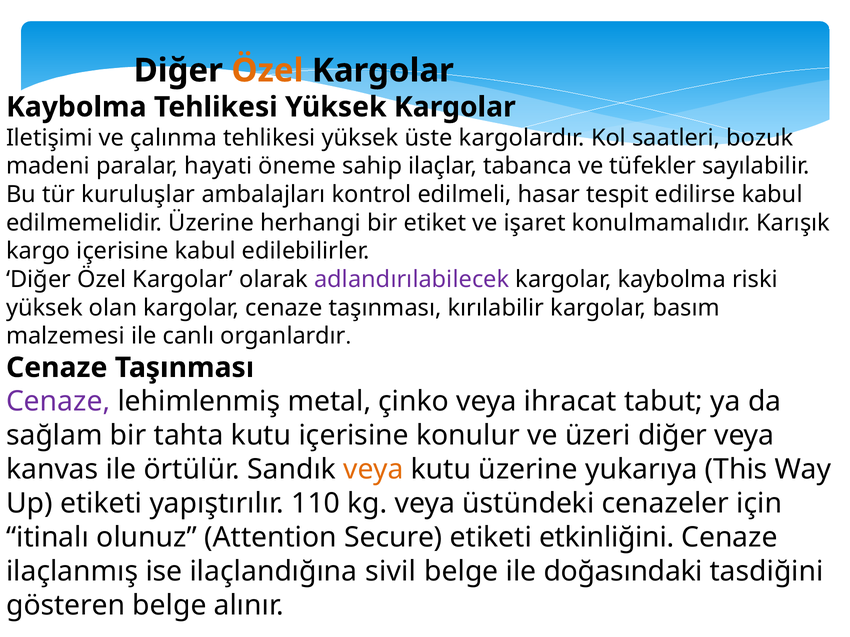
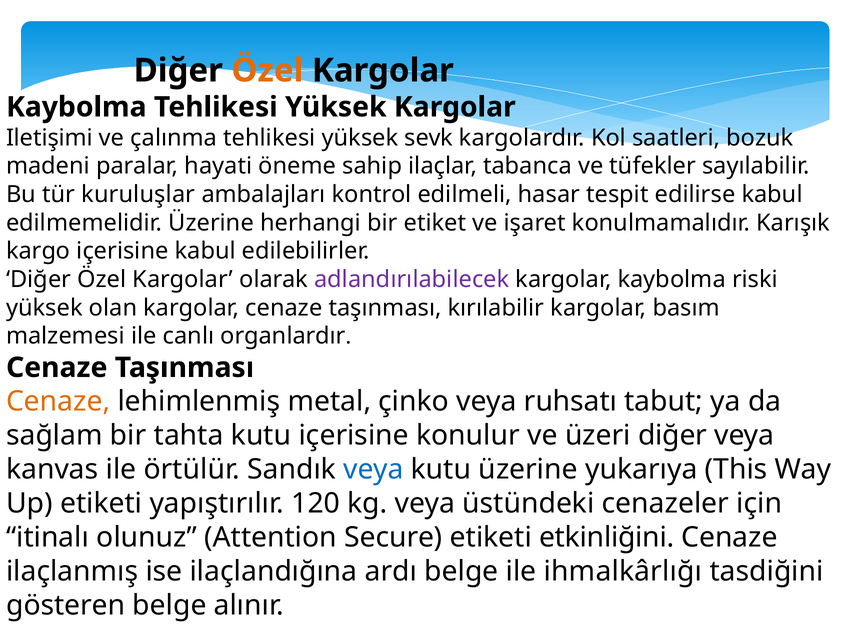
üste: üste -> sevk (429, 138)
Cenaze colour: purple -> orange (58, 402)
ihracat: ihracat -> ruhsatı (570, 402)
veya colour: orange -> blue (373, 470)
110: 110 -> 120 (316, 504)
sivil: sivil -> ardı (391, 572)
doğasındaki: doğasındaki -> ihmalkârlığı (623, 572)
